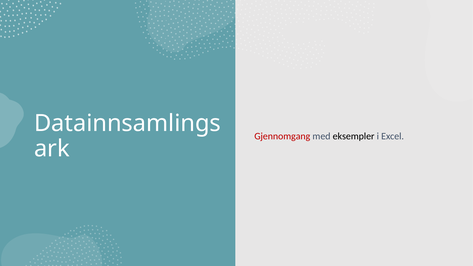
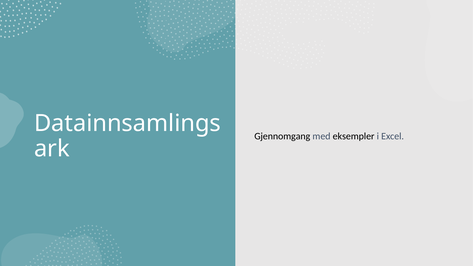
Gjennomgang colour: red -> black (282, 136)
